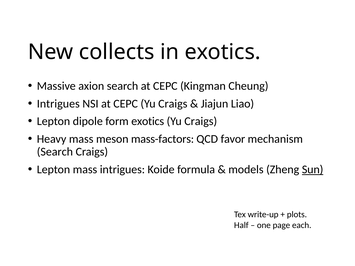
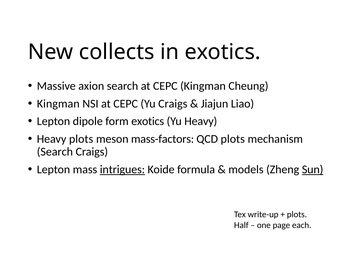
Intrigues: Intrigues -> Kingman (58, 104)
Craigs: Craigs -> Heavy (201, 121)
Heavy mass: mass -> plots (81, 139)
QCD favor: favor -> plots (233, 139)
intrigues underline: none -> present (122, 170)
